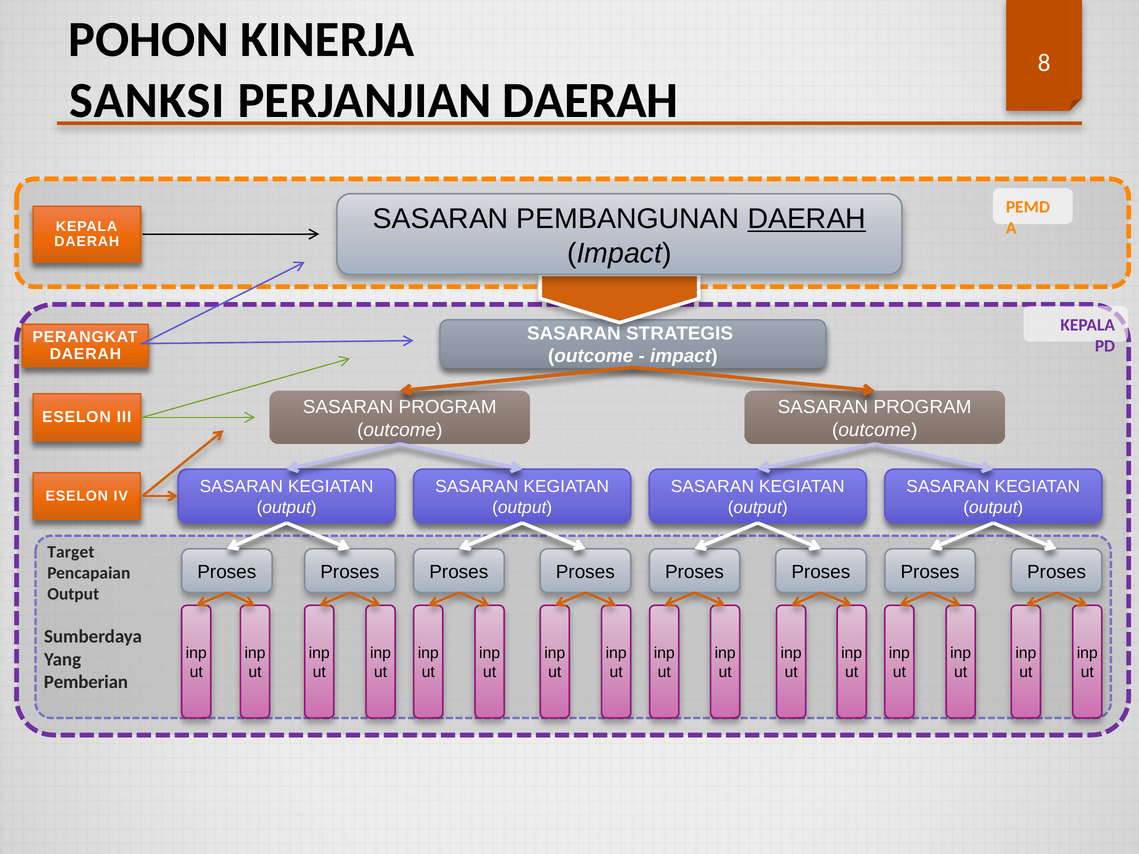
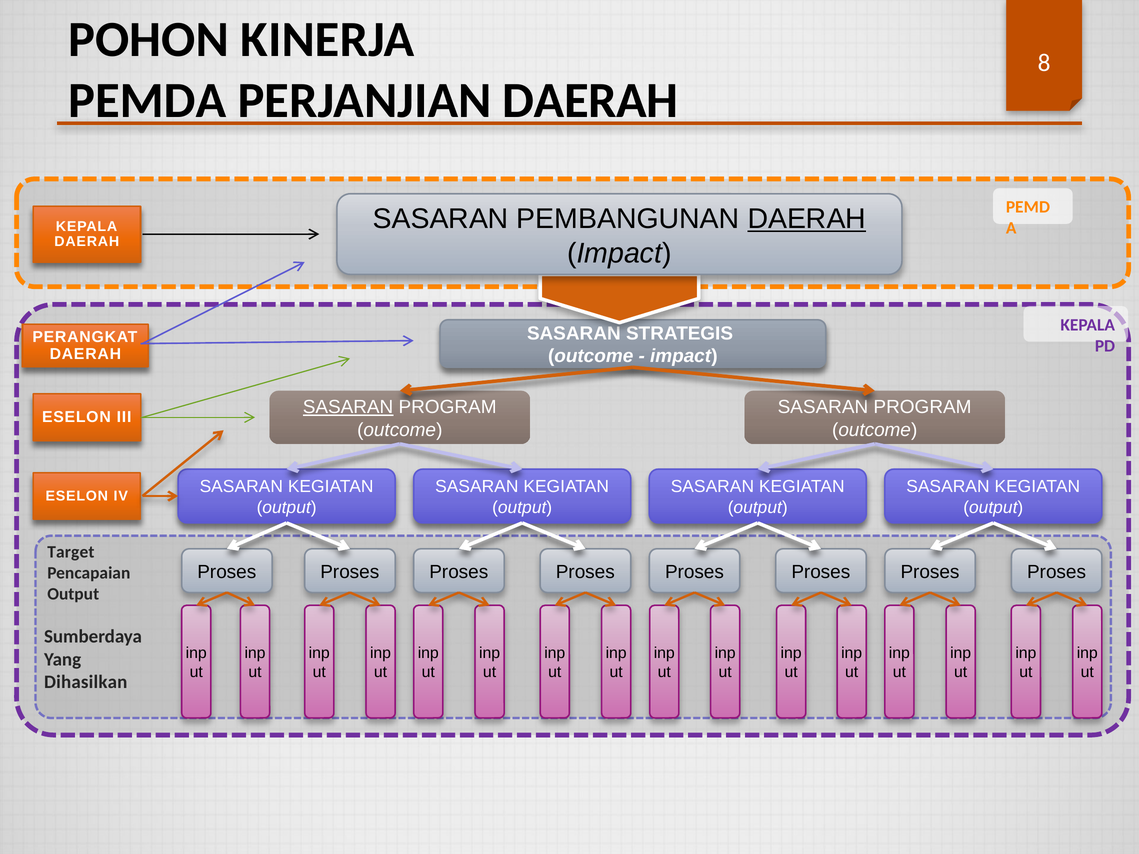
SANKSI: SANKSI -> PEMDA (147, 100)
SASARAN underline: none -> present (348, 407)
Pemberian: Pemberian -> Dihasilkan (86, 682)
